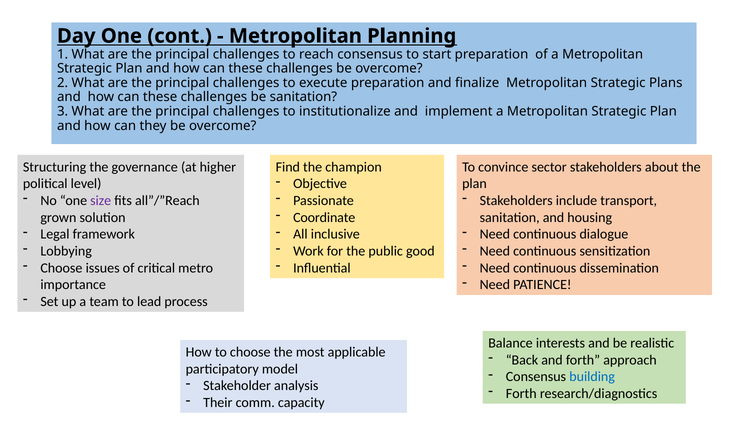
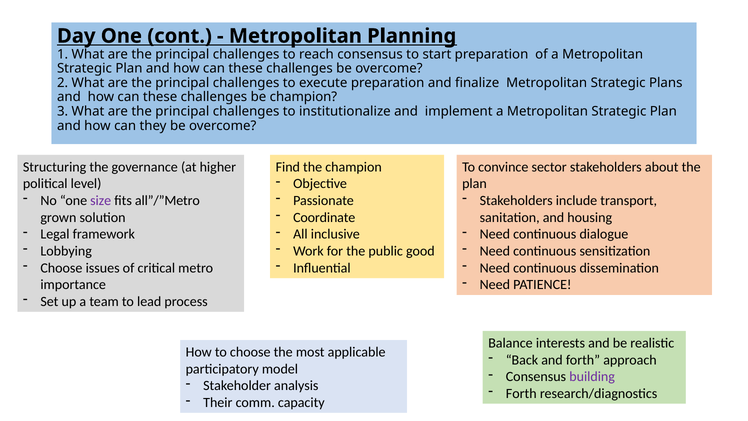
be sanitation: sanitation -> champion (303, 97)
all”/”Reach: all”/”Reach -> all”/”Metro (167, 200)
building colour: blue -> purple (592, 376)
